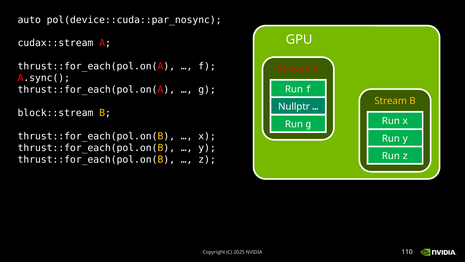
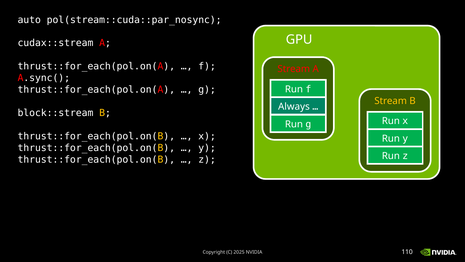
pol(device::cuda::par_nosync: pol(device::cuda::par_nosync -> pol(stream::cuda::par_nosync (134, 20)
Nullptr: Nullptr -> Always (294, 106)
